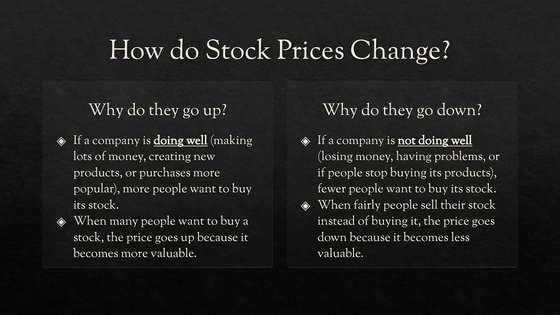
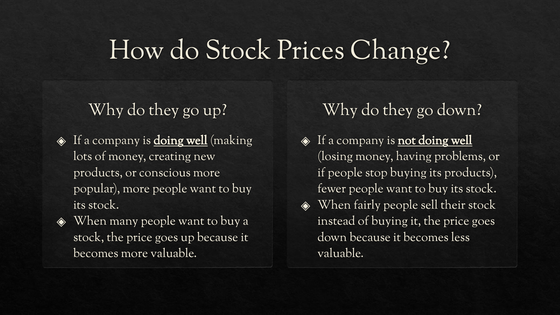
purchases: purchases -> conscious (165, 172)
